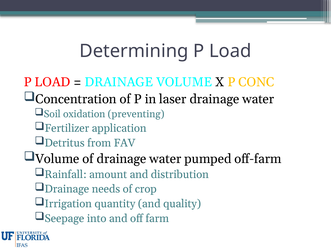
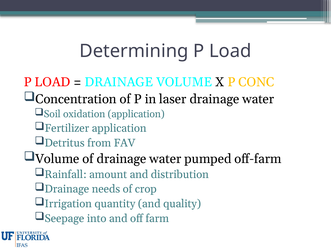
oxidation preventing: preventing -> application (136, 114)
